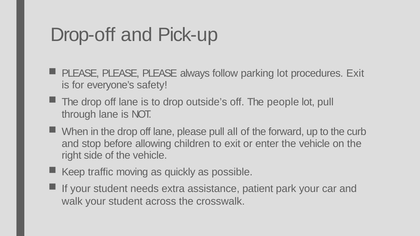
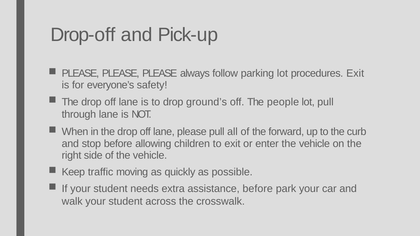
outside’s: outside’s -> ground’s (207, 102)
assistance patient: patient -> before (258, 189)
